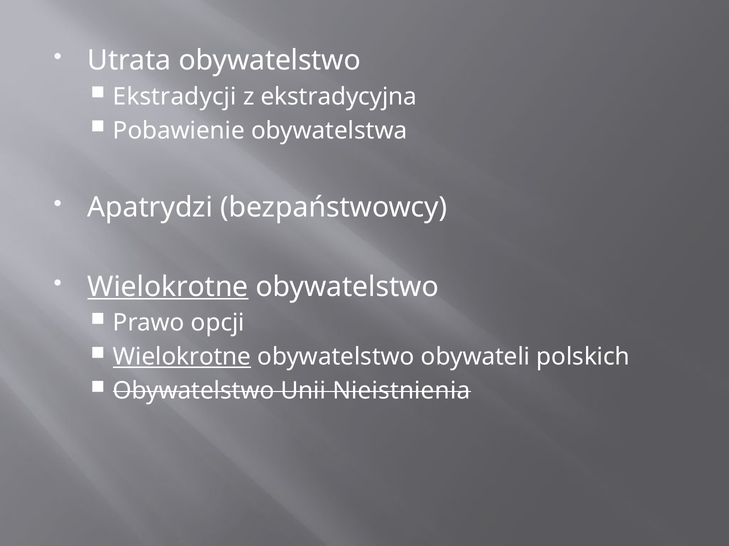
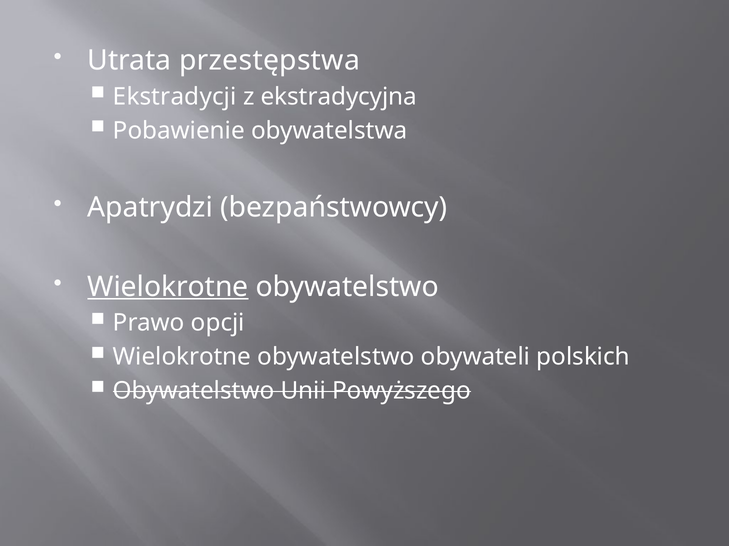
Utrata obywatelstwo: obywatelstwo -> przestępstwa (269, 61)
Wielokrotne underline: present -> none (182, 357)
Nieistnienia: Nieistnienia -> Powyższego (402, 391)
